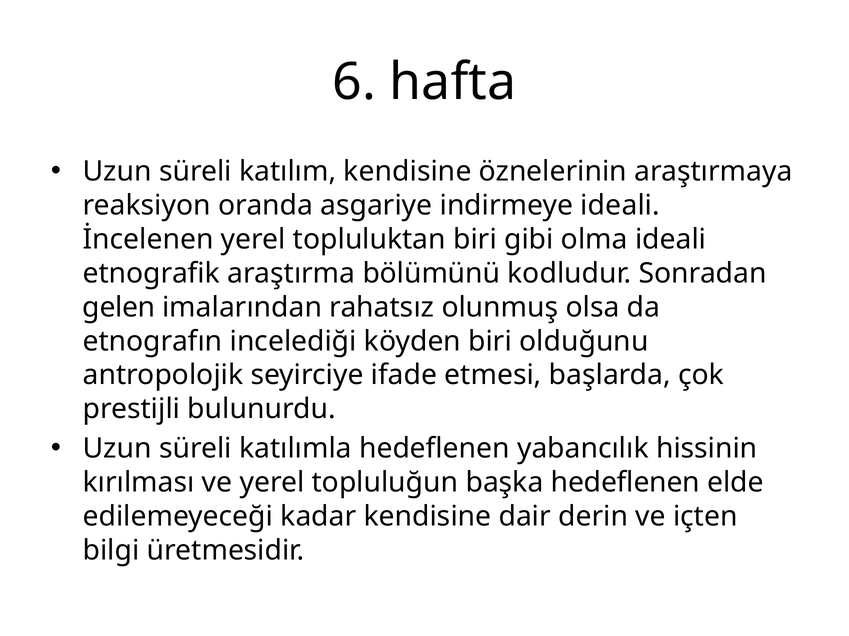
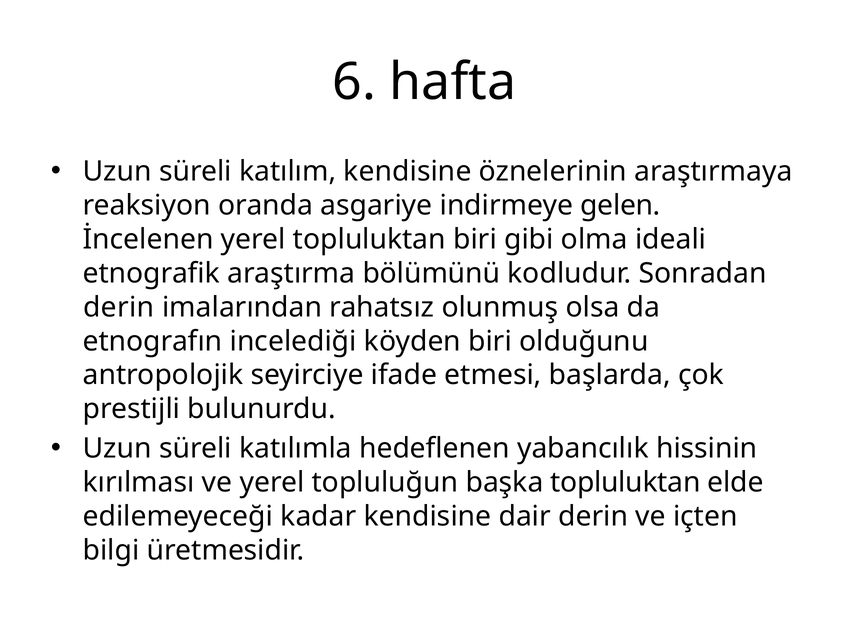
indirmeye ideali: ideali -> gelen (620, 206)
gelen: gelen -> derin (119, 308)
başka hedeflenen: hedeflenen -> topluluktan (625, 483)
